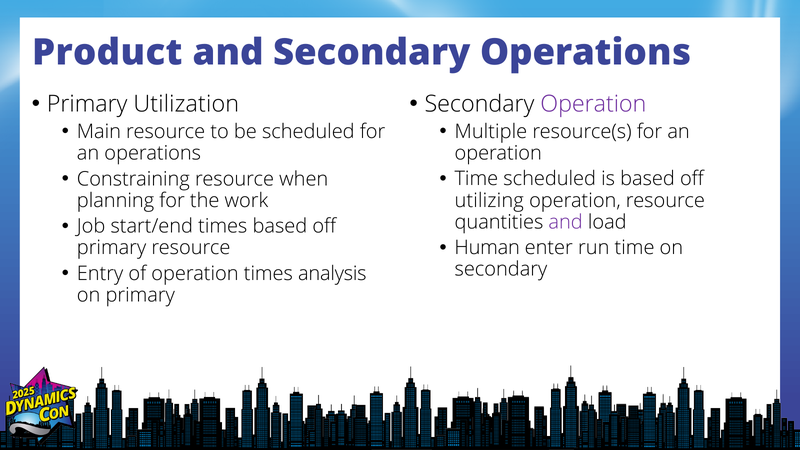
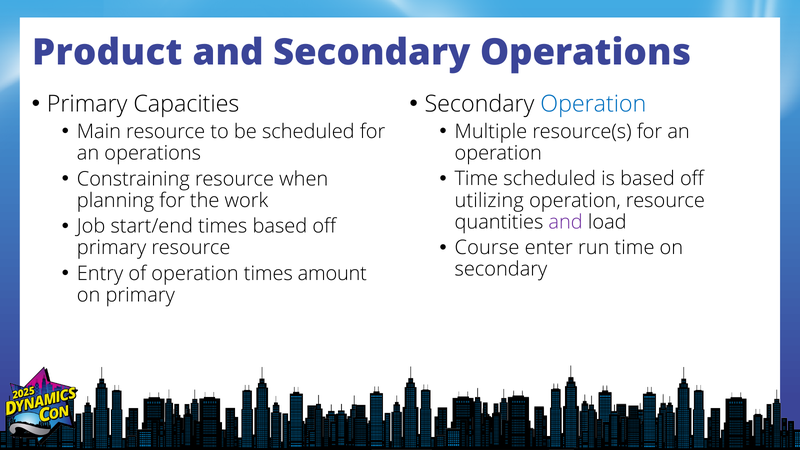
Operation colour: purple -> blue (593, 104)
Utilization: Utilization -> Capacities (186, 104)
Human: Human -> Course (487, 248)
analysis: analysis -> amount (332, 274)
